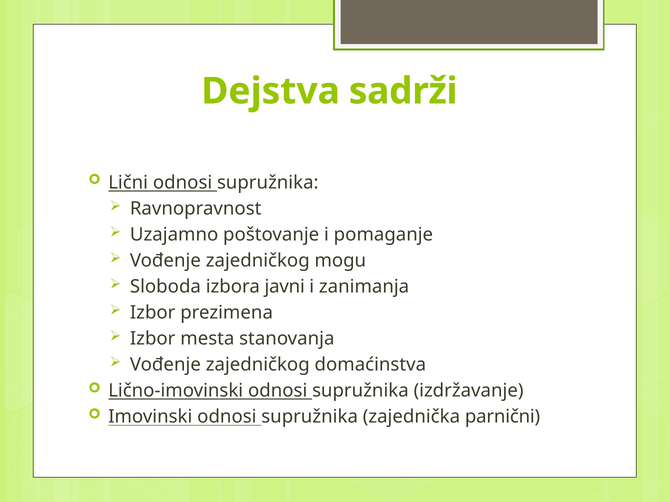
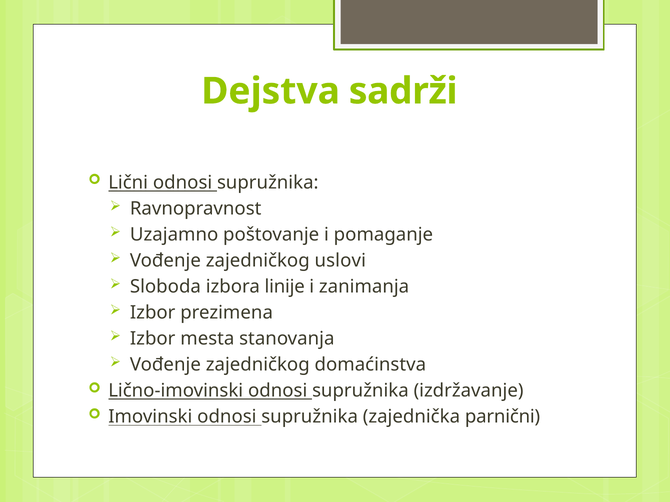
mogu: mogu -> uslovi (340, 261)
javni: javni -> linije (285, 287)
